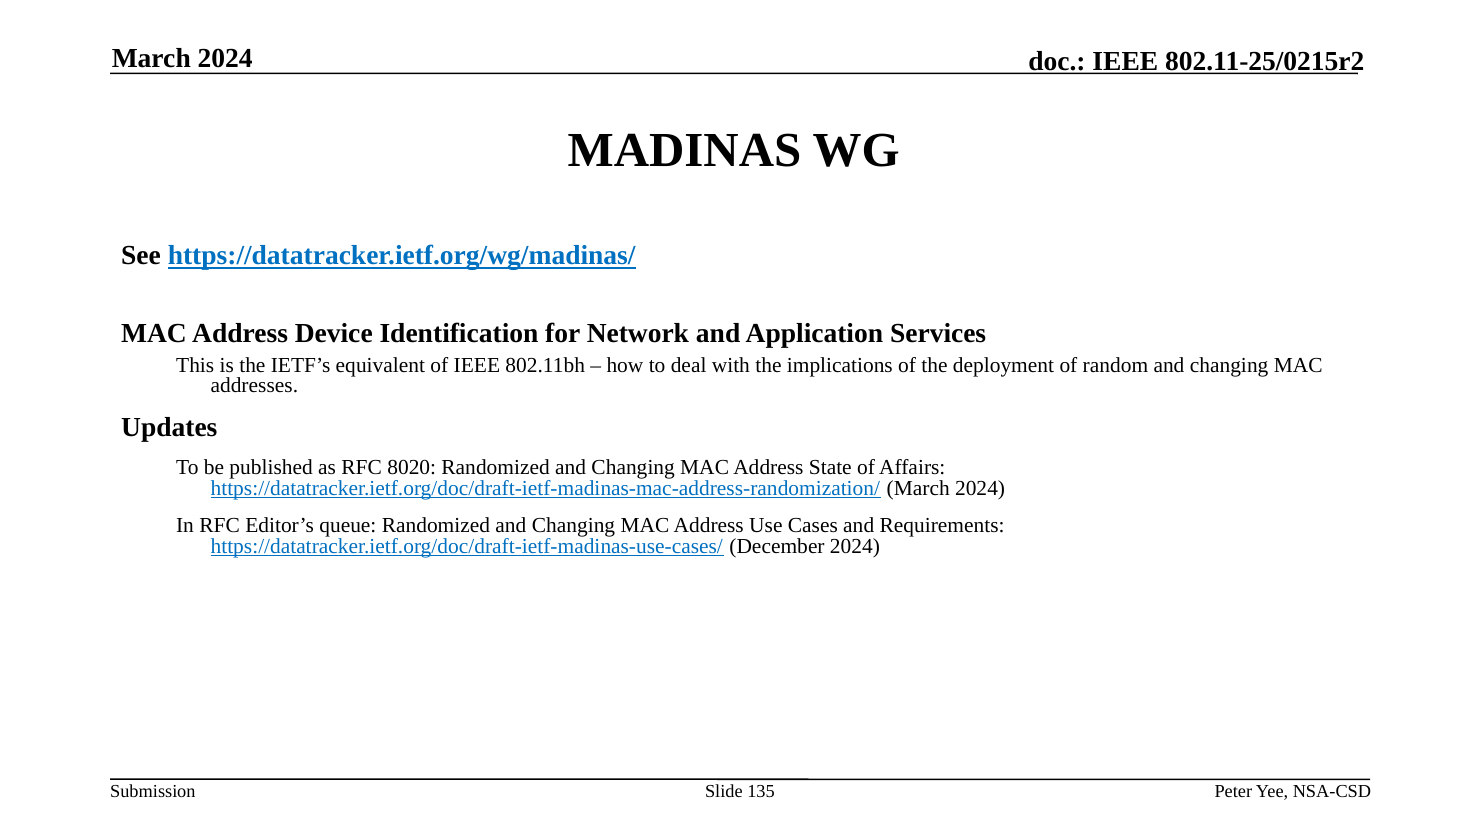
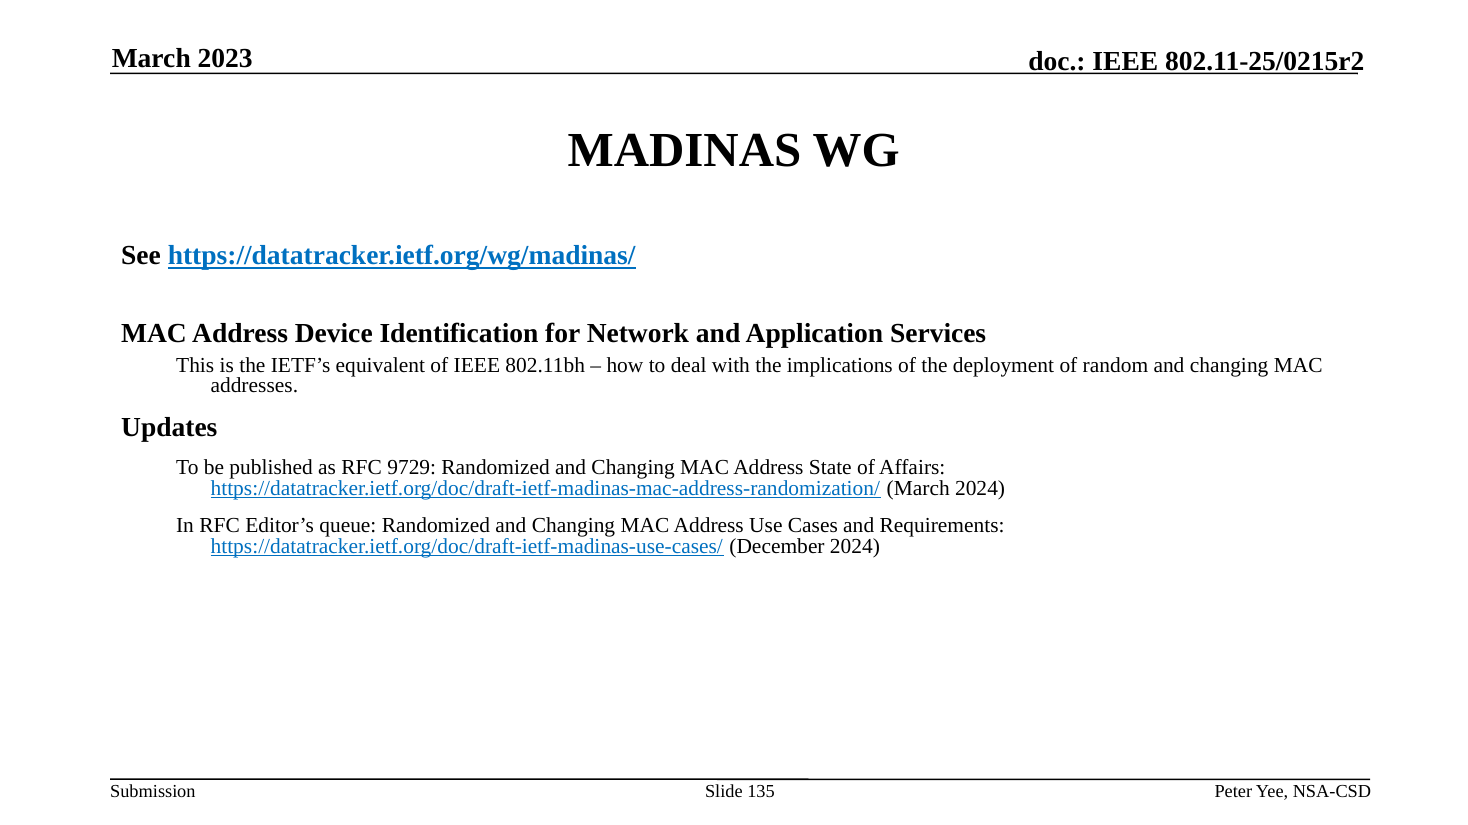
2024: 2024 -> 2023 (225, 58)
8020: 8020 -> 9729 (412, 468)
